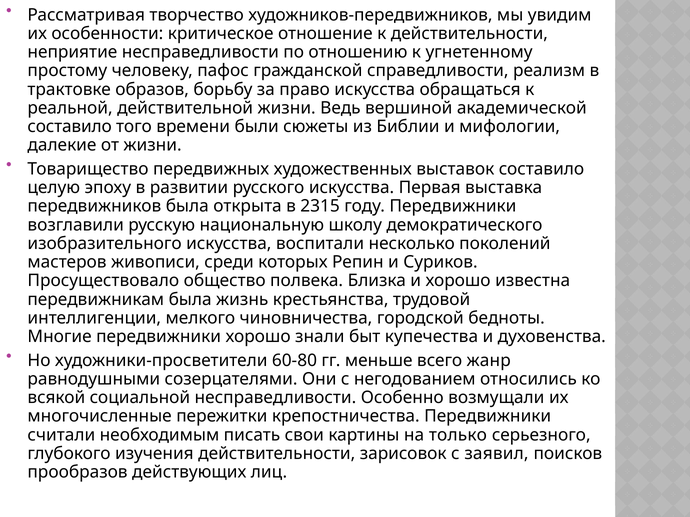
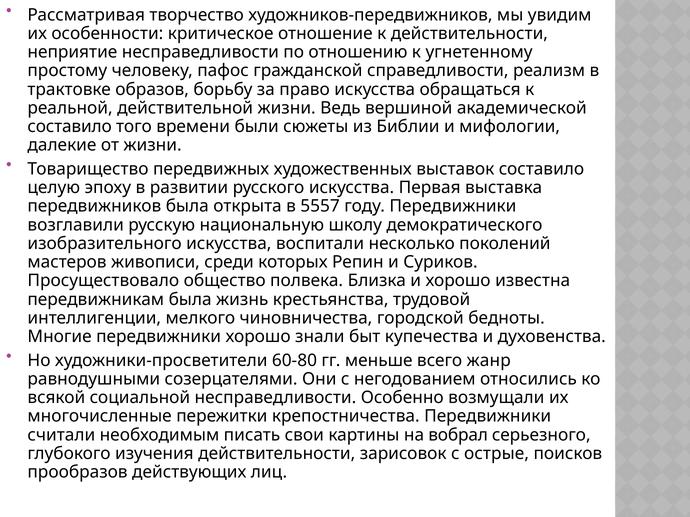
2315: 2315 -> 5557 (320, 206)
только: только -> вобрал (458, 435)
заявил: заявил -> острые (497, 454)
